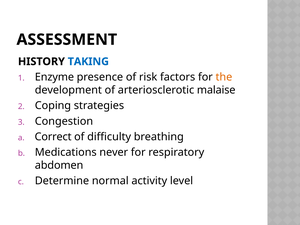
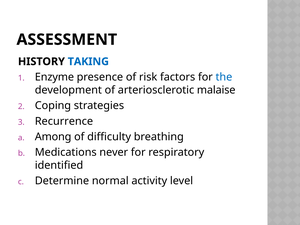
the colour: orange -> blue (224, 77)
Congestion: Congestion -> Recurrence (64, 121)
Correct: Correct -> Among (53, 137)
abdomen: abdomen -> identified (59, 165)
